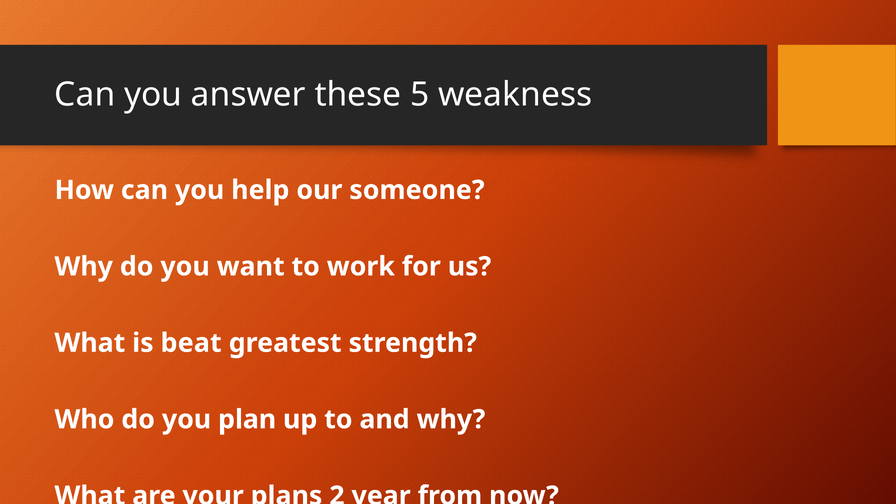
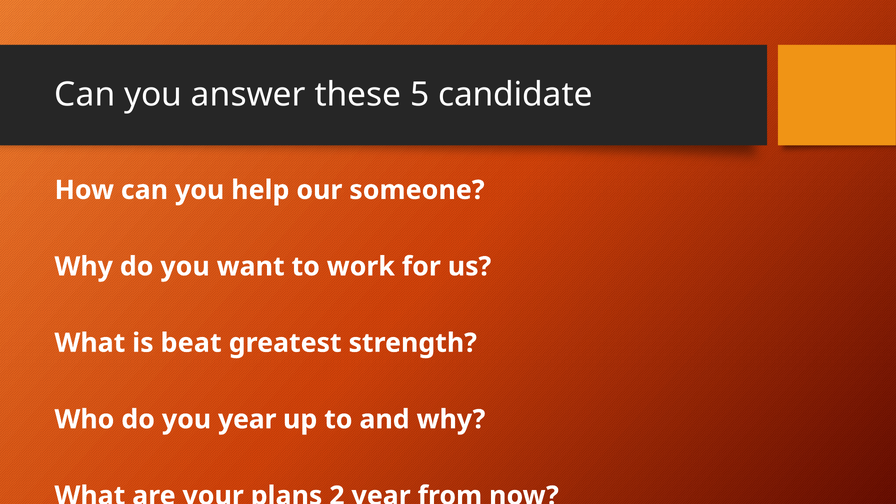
weakness: weakness -> candidate (515, 95)
you plan: plan -> year (247, 419)
